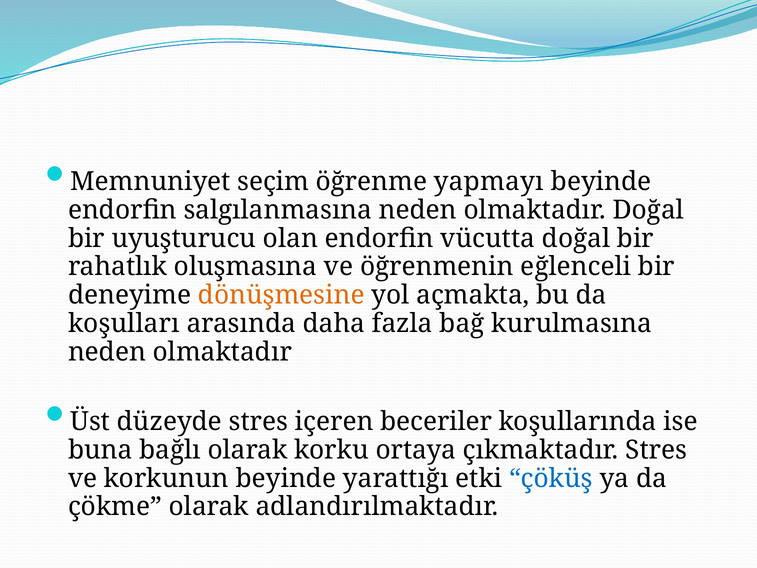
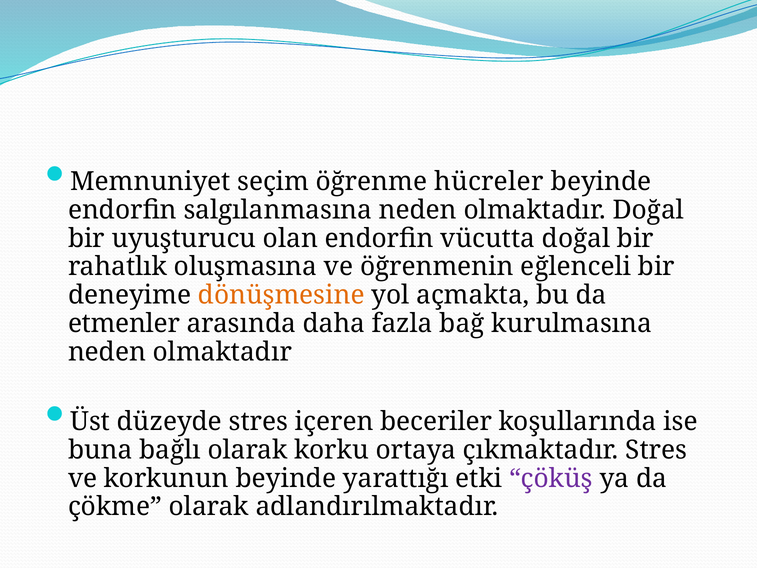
yapmayı: yapmayı -> hücreler (489, 182)
koşulları: koşulları -> etmenler (124, 323)
çöküş colour: blue -> purple (551, 478)
